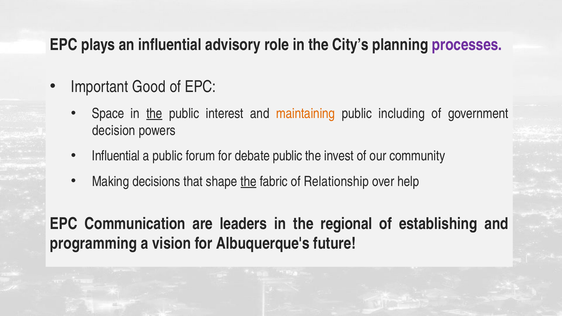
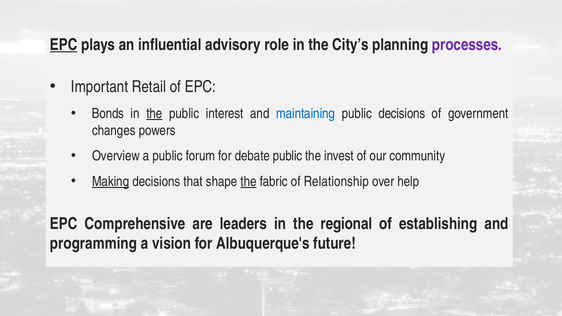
EPC underline: none -> present (64, 45)
Good: Good -> Retail (149, 87)
Space: Space -> Bonds (108, 114)
maintaining colour: orange -> blue (306, 114)
public including: including -> decisions (402, 114)
decision: decision -> changes (114, 130)
Influential: Influential -> Overview (116, 156)
Making underline: none -> present (111, 181)
Communication: Communication -> Comprehensive (135, 224)
